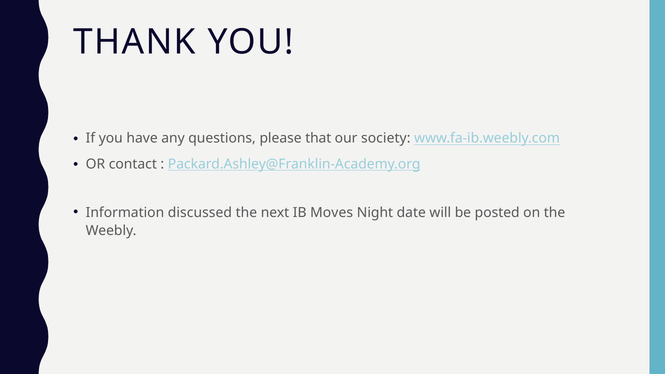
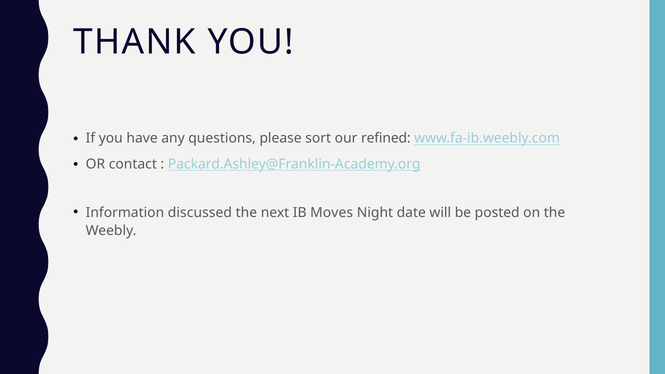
that: that -> sort (318, 138)
society: society -> refined (386, 138)
